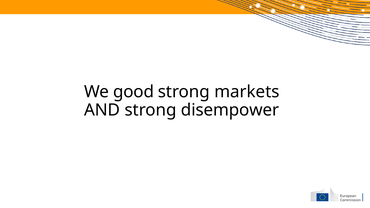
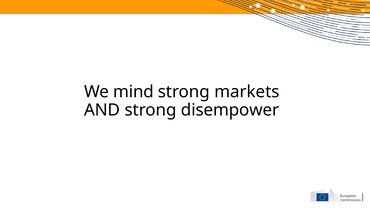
good: good -> mind (134, 92)
